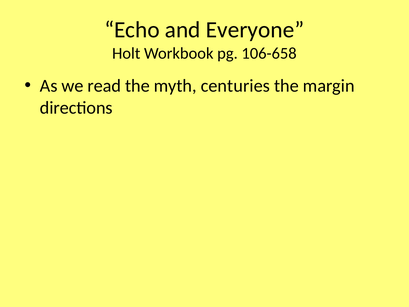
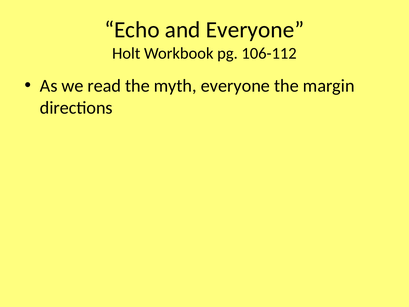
106-658: 106-658 -> 106-112 (269, 53)
myth centuries: centuries -> everyone (235, 86)
